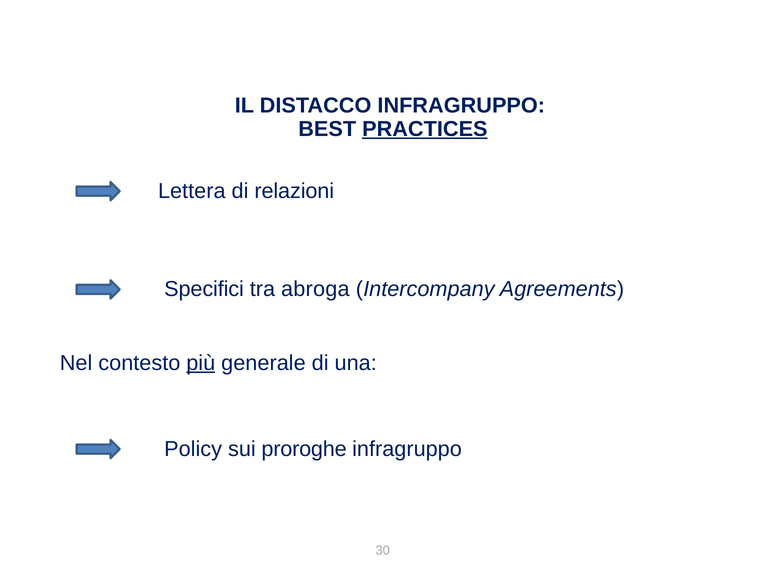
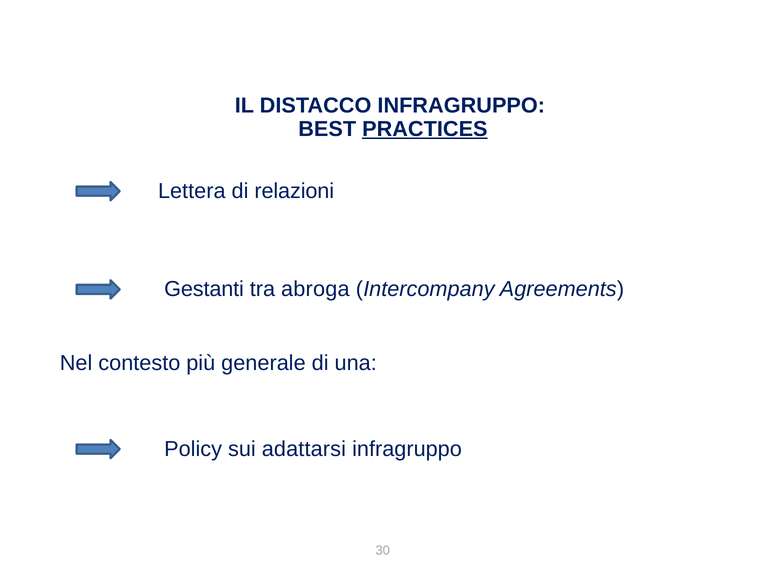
Specifici: Specifici -> Gestanti (204, 289)
più underline: present -> none (201, 363)
proroghe: proroghe -> adattarsi (304, 449)
